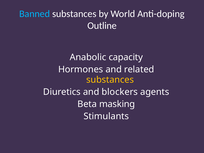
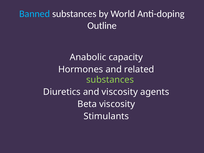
substances colour: yellow -> light green (110, 80)
and blockers: blockers -> viscosity (120, 92)
Beta masking: masking -> viscosity (117, 104)
